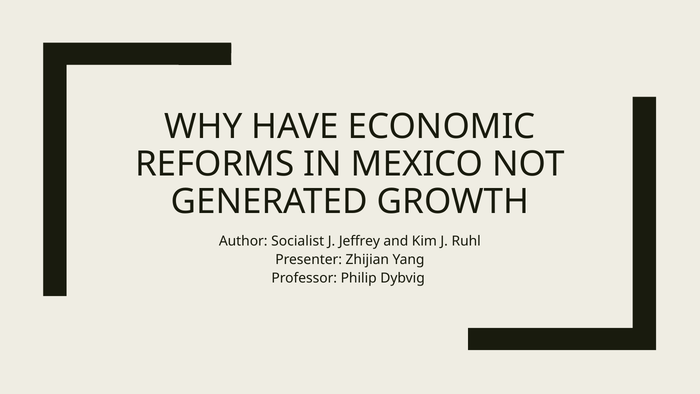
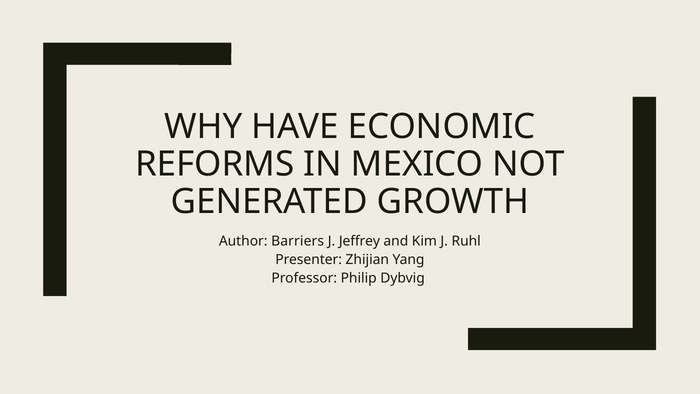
Socialist: Socialist -> Barriers (298, 241)
